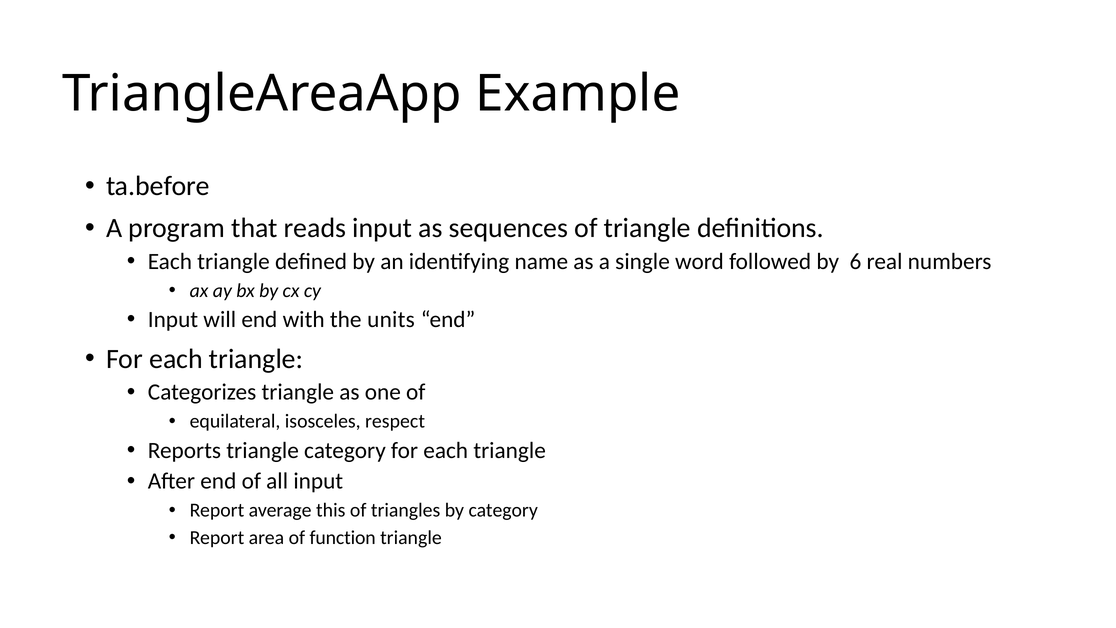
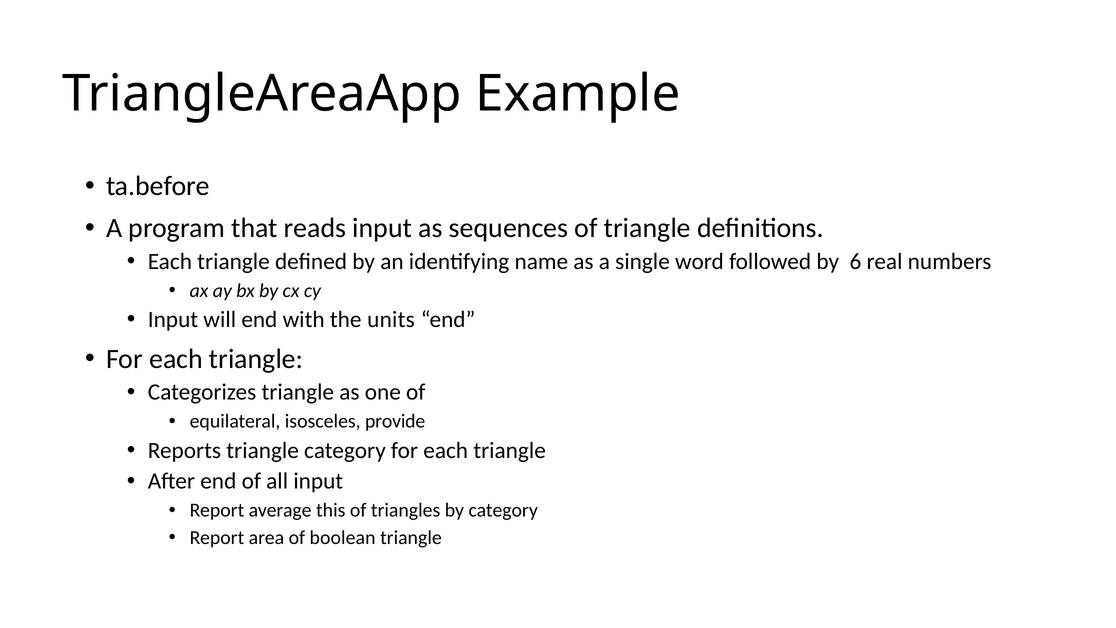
respect: respect -> provide (395, 421)
function: function -> boolean (343, 537)
